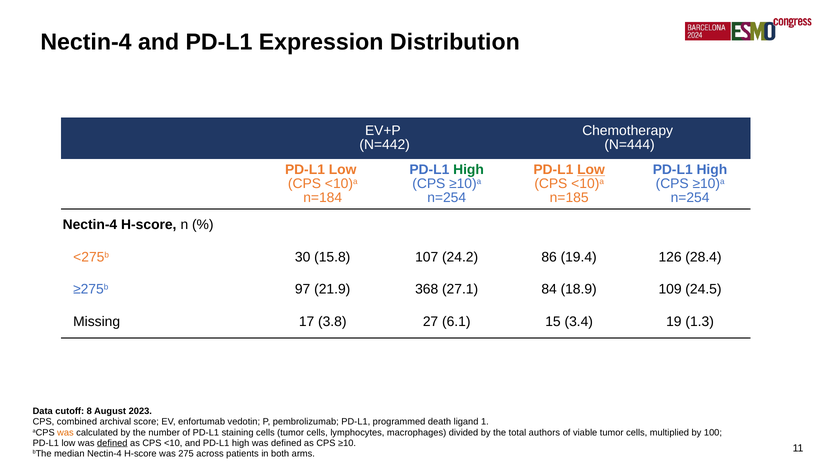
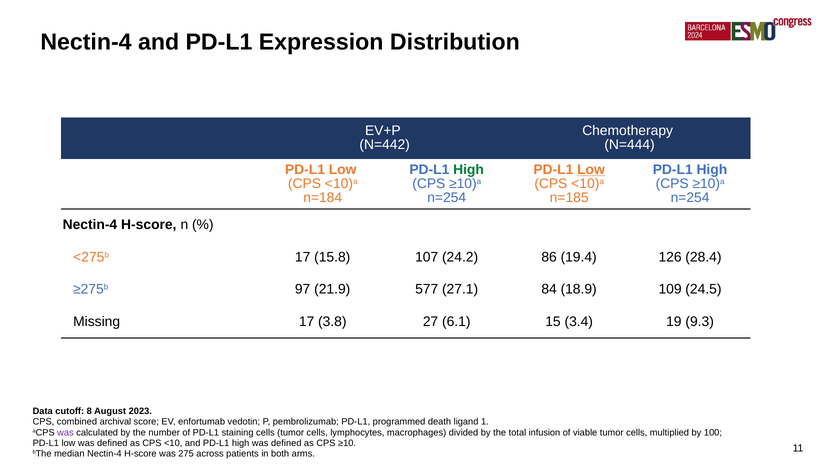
<275b 30: 30 -> 17 (303, 257)
368: 368 -> 577 (427, 289)
1.3: 1.3 -> 9.3 (700, 322)
was colour: orange -> purple (65, 432)
authors: authors -> infusion (544, 432)
defined underline: present -> none (112, 443)
